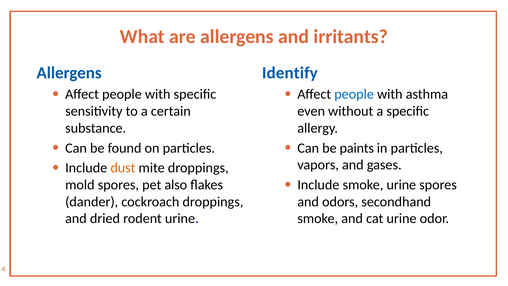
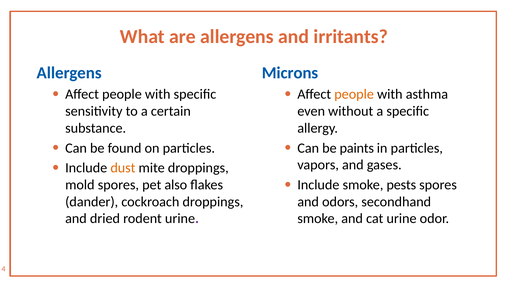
Identify: Identify -> Microns (290, 73)
people colour: blue -> orange (354, 94)
smoke urine: urine -> pests (401, 185)
